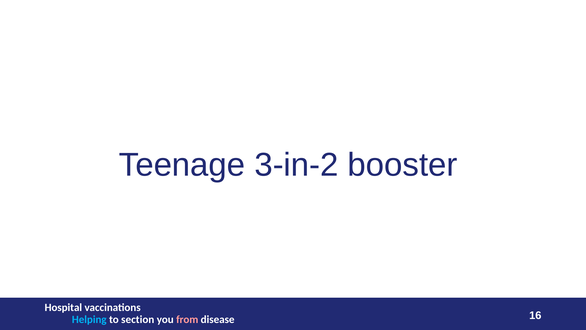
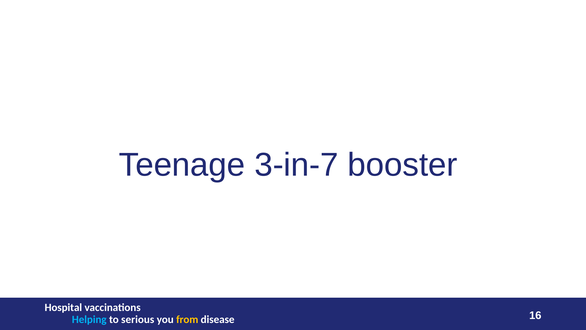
3-in-2: 3-in-2 -> 3-in-7 (296, 165)
section: section -> serious (138, 319)
from colour: pink -> yellow (187, 319)
